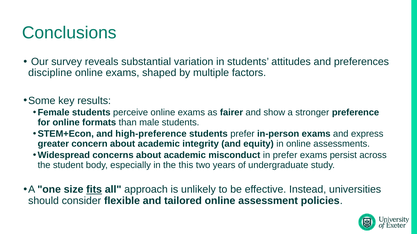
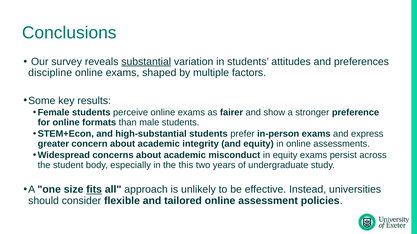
substantial underline: none -> present (146, 62)
high-preference: high-preference -> high-substantial (151, 134)
in prefer: prefer -> equity (285, 155)
